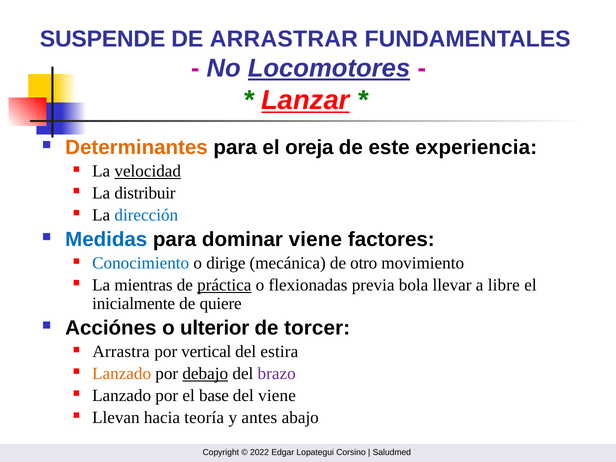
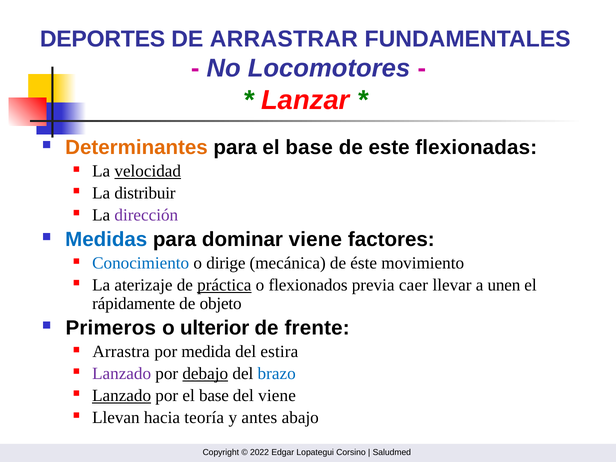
SUSPENDE: SUSPENDE -> DEPORTES (103, 39)
Locomotores underline: present -> none (329, 68)
Lanzar underline: present -> none (305, 100)
para el oreja: oreja -> base (309, 148)
experiencia: experiencia -> flexionadas (476, 148)
dirección colour: blue -> purple (146, 215)
otro: otro -> éste (364, 263)
mientras: mientras -> aterizaje (143, 285)
flexionadas: flexionadas -> flexionados (308, 285)
bola: bola -> caer (413, 285)
libre: libre -> unen (504, 285)
inicialmente: inicialmente -> rápidamente (134, 304)
quiere: quiere -> objeto (221, 304)
Acciónes: Acciónes -> Primeros (111, 328)
torcer: torcer -> frente (317, 328)
vertical: vertical -> medida (206, 352)
Lanzado colour: orange -> purple (122, 374)
brazo colour: purple -> blue (277, 374)
Lanzado underline: none -> present (122, 396)
